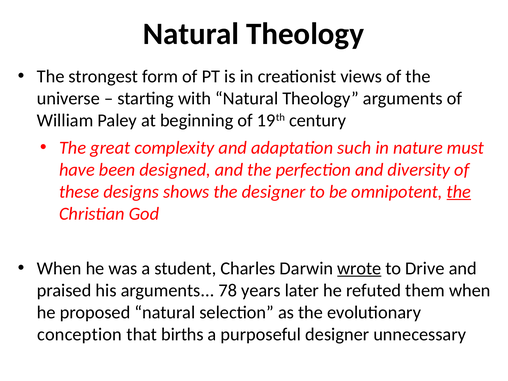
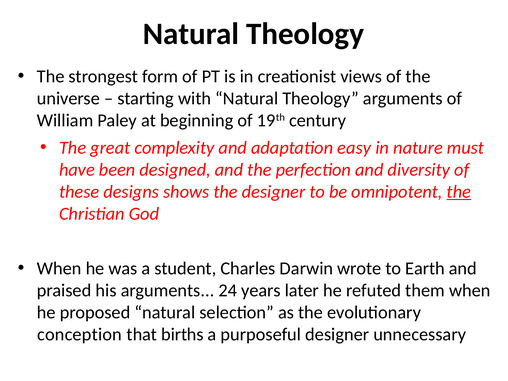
such: such -> easy (354, 148)
wrote underline: present -> none (359, 268)
Drive: Drive -> Earth (425, 268)
78: 78 -> 24 (228, 290)
